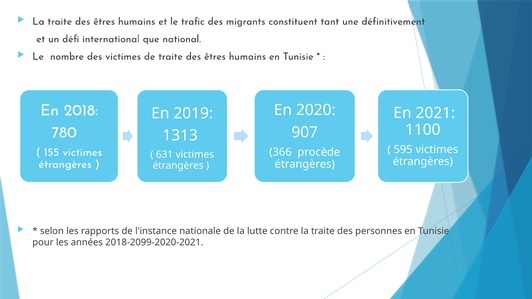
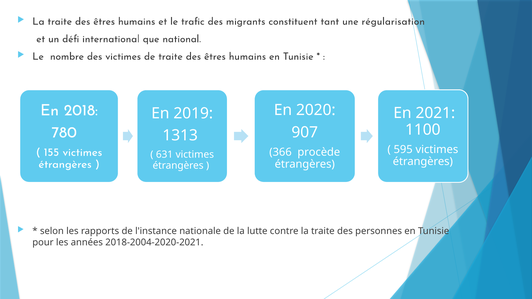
définitivement: définitivement -> régularisation (393, 21)
2018-2099-2020-2021: 2018-2099-2020-2021 -> 2018-2004-2020-2021 (154, 243)
